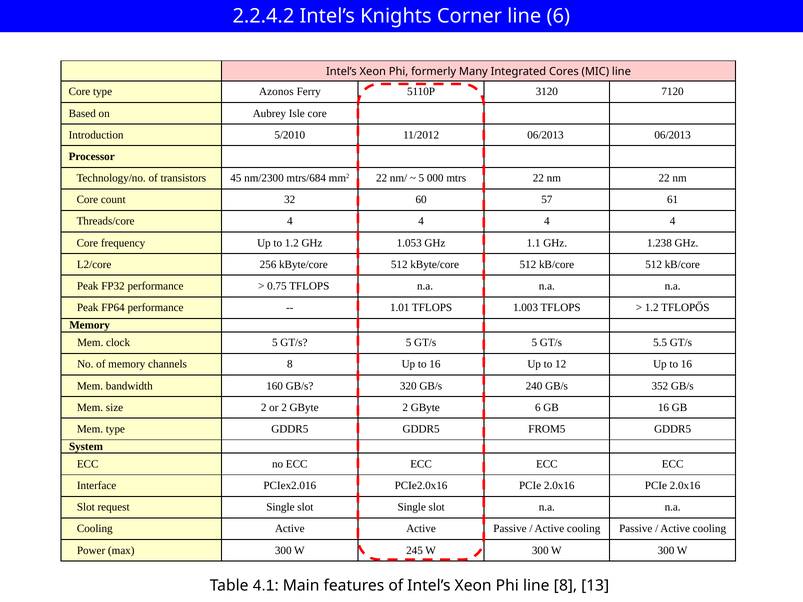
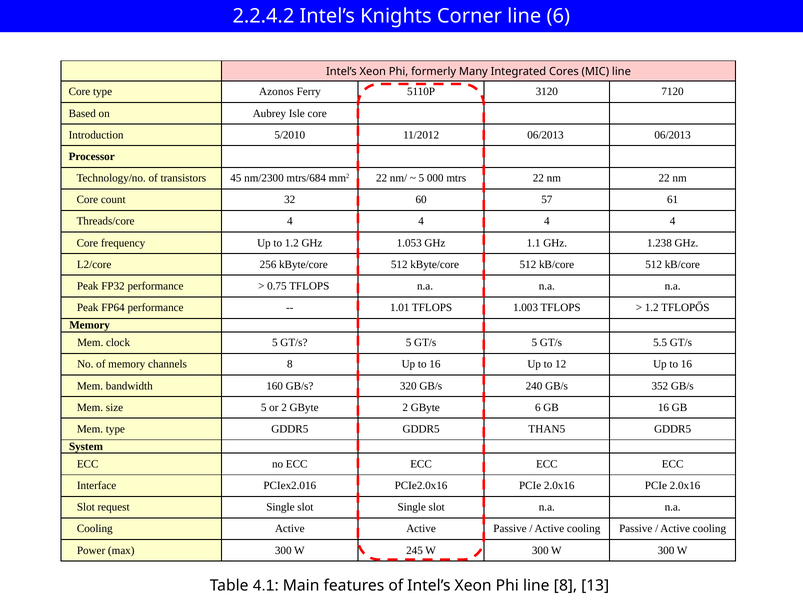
size 2: 2 -> 5 (264, 408)
FROM5: FROM5 -> THAN5 (547, 429)
